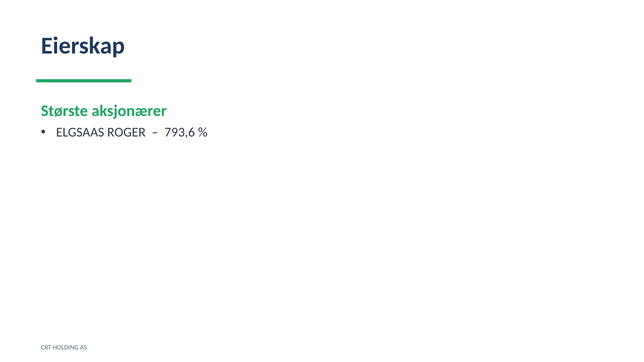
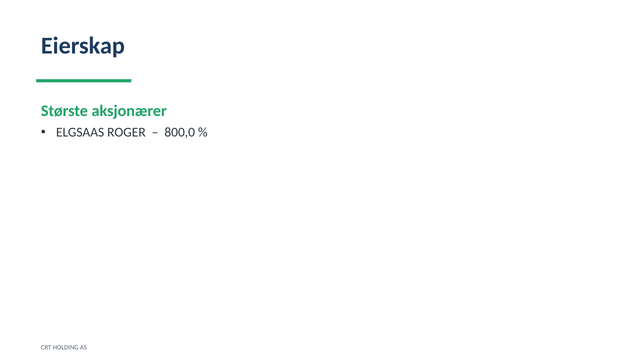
793,6: 793,6 -> 800,0 (180, 132)
